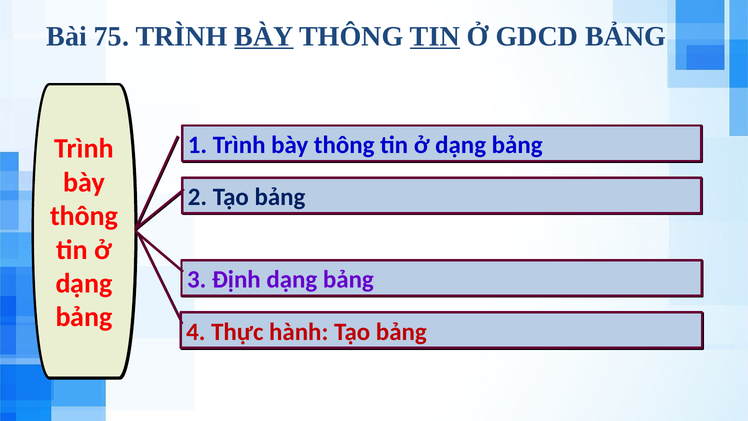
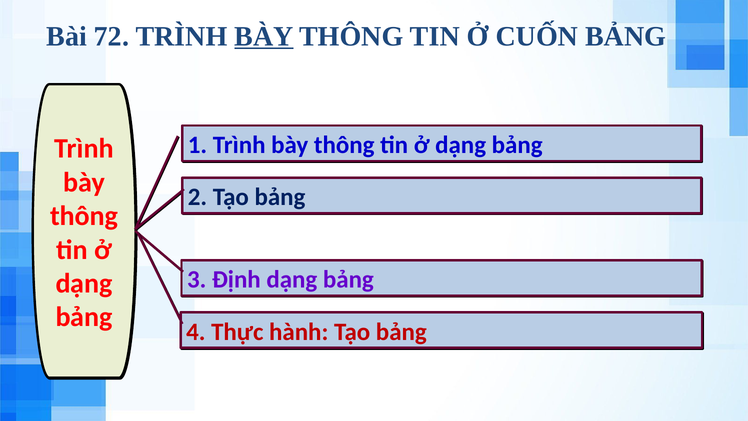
75: 75 -> 72 (111, 36)
TIN underline: present -> none (435, 36)
GDCD: GDCD -> CUỐN (537, 36)
